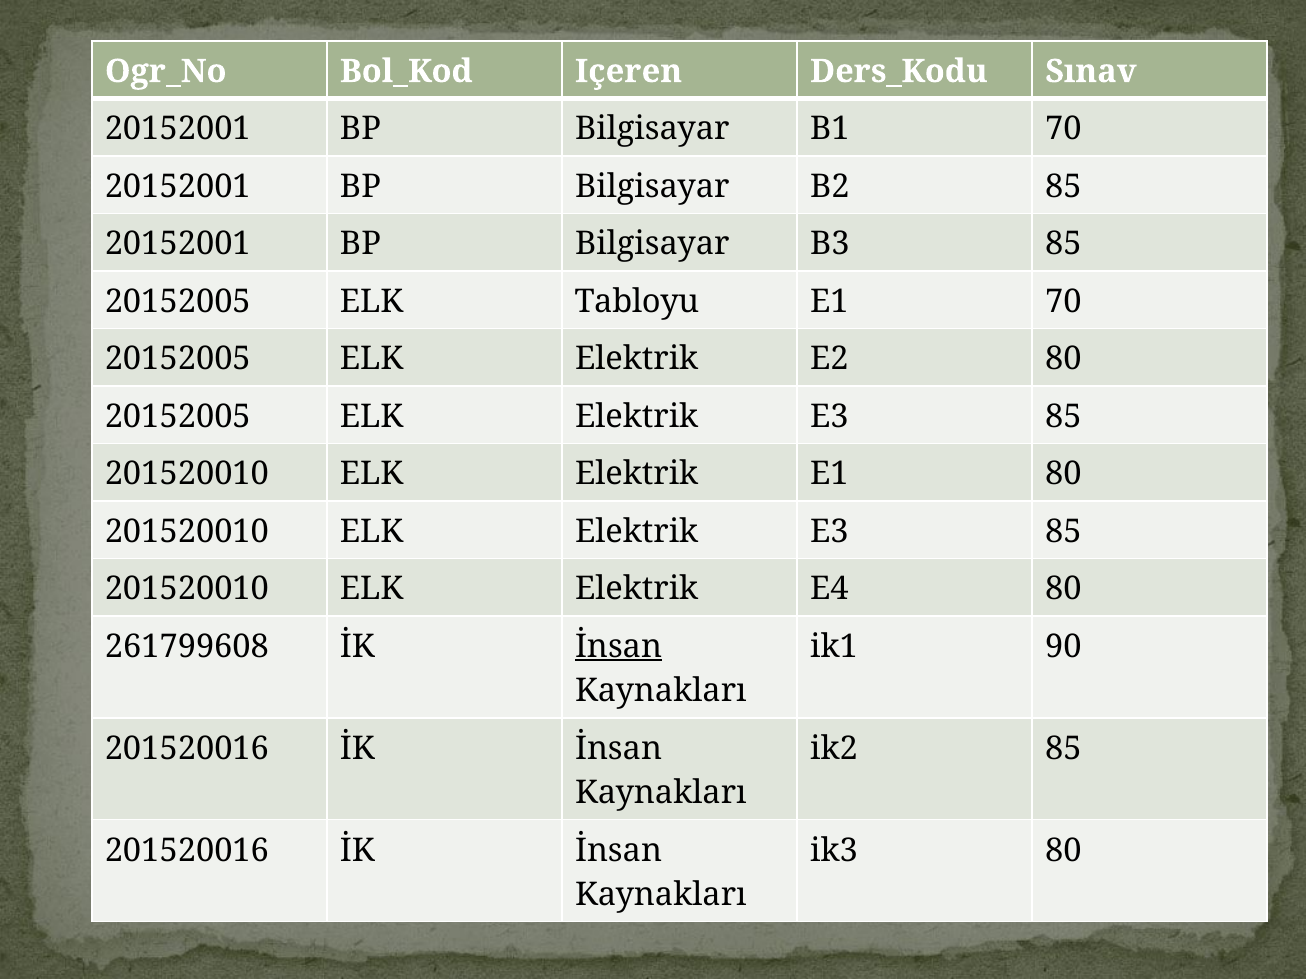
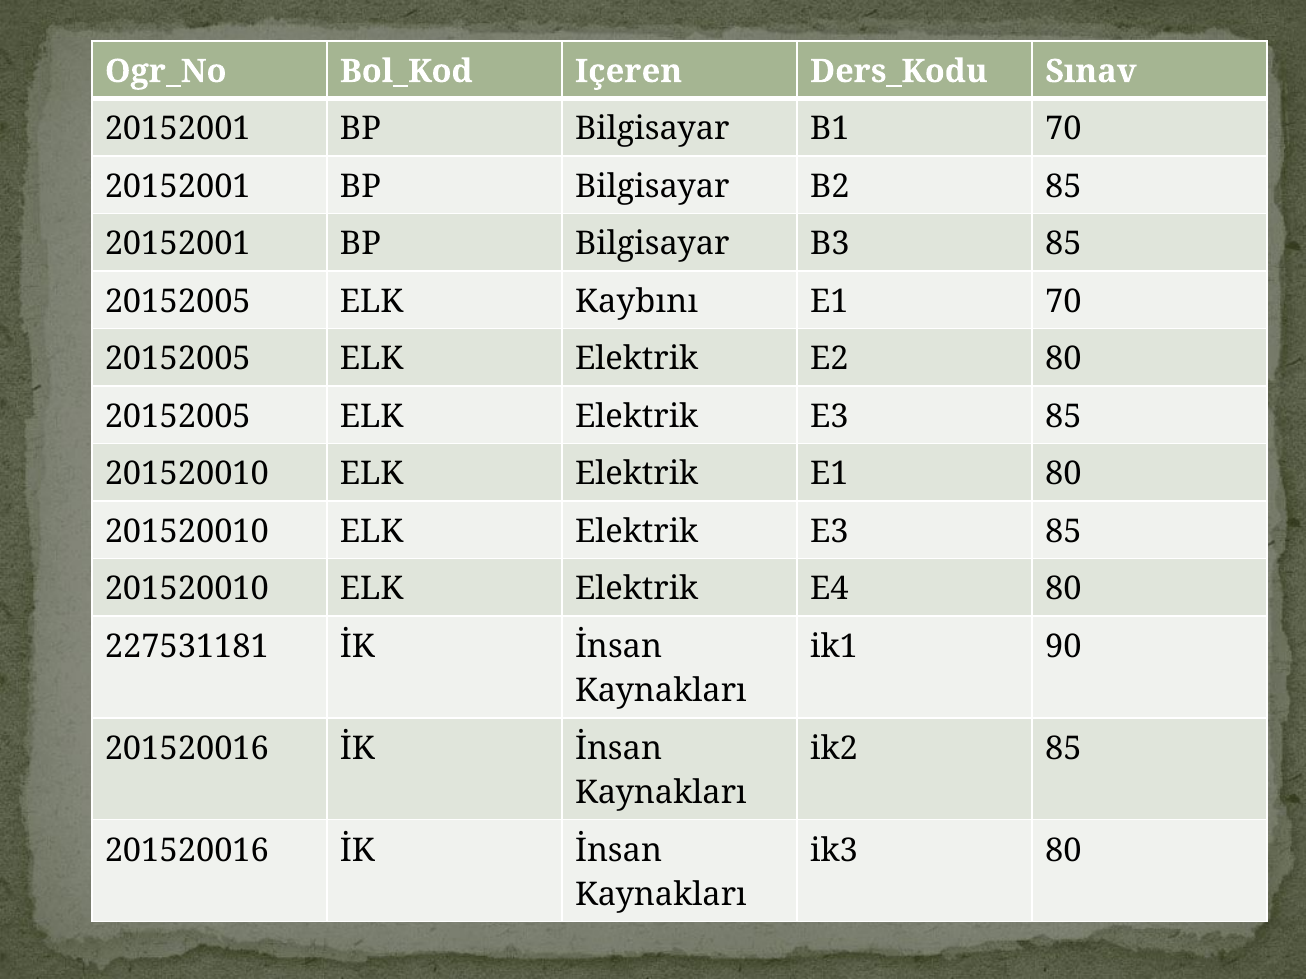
Tabloyu: Tabloyu -> Kaybını (637, 302)
261799608: 261799608 -> 227531181 (187, 647)
İnsan underline: present -> none (619, 647)
